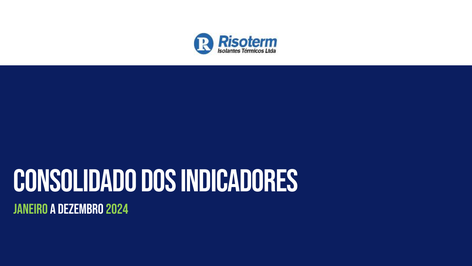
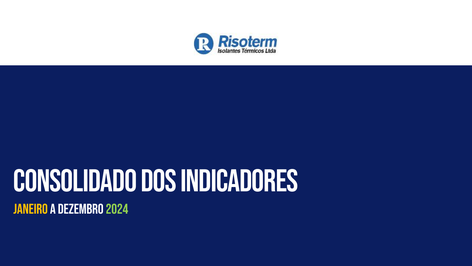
jANEIRO colour: light green -> yellow (31, 209)
